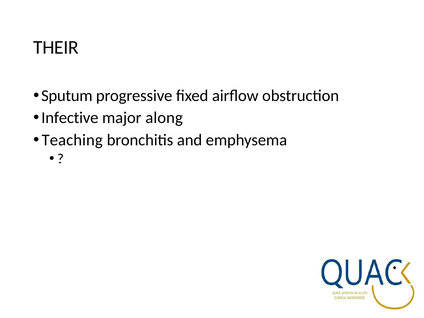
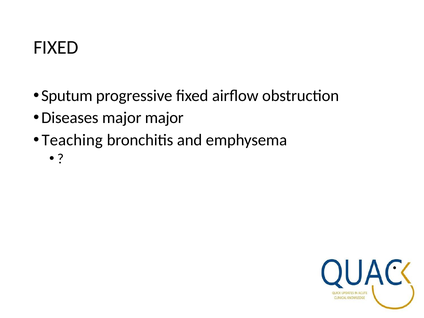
THEIR: THEIR -> FIXED (56, 48)
Infective: Infective -> Diseases (70, 118)
major along: along -> major (164, 118)
